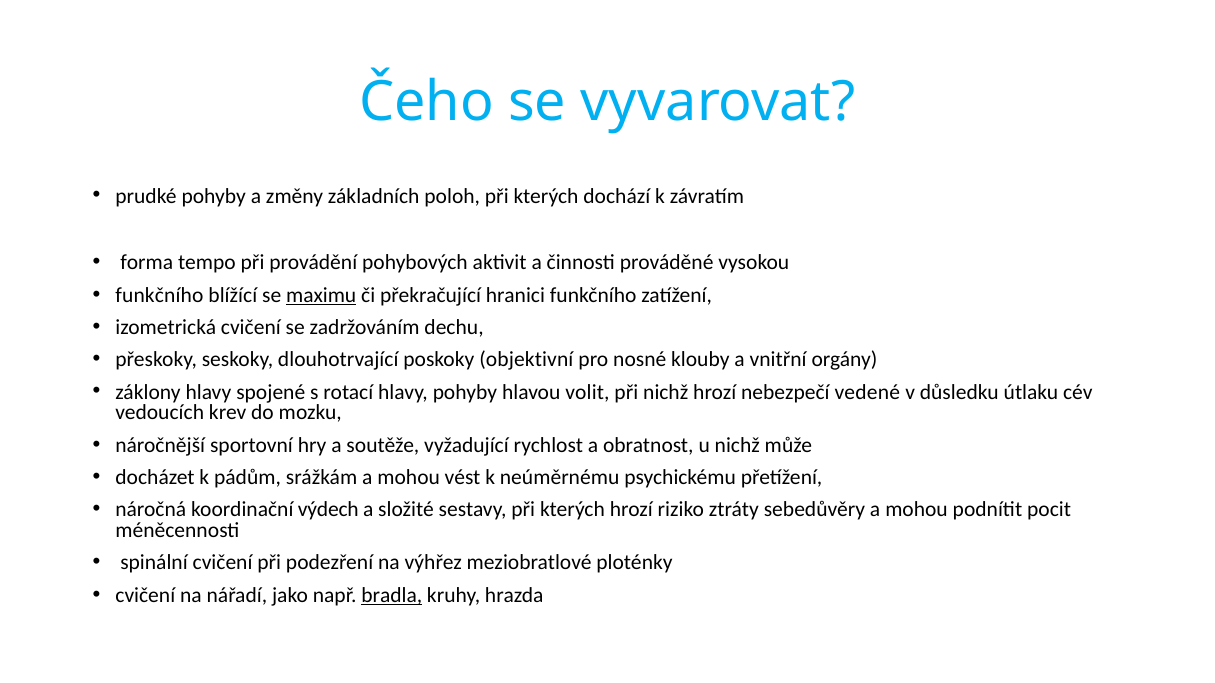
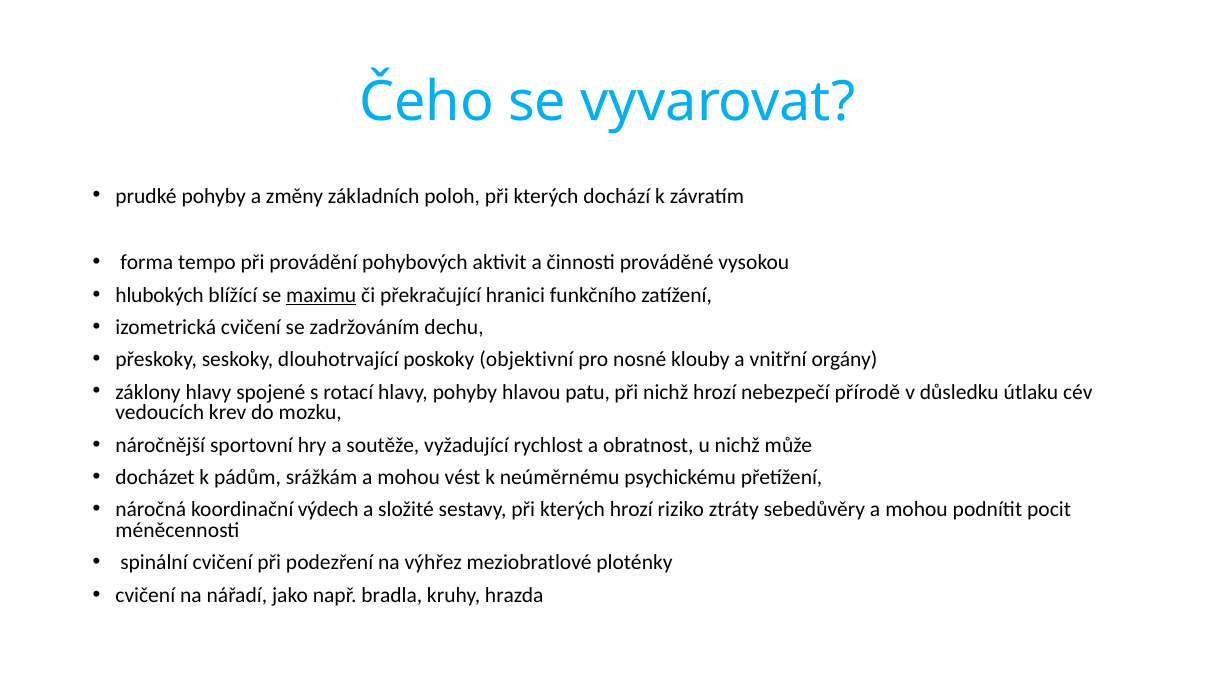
funkčního: funkčního -> hlubokých (160, 295)
volit: volit -> patu (588, 392)
vedené: vedené -> přírodě (867, 392)
bradla underline: present -> none (392, 595)
